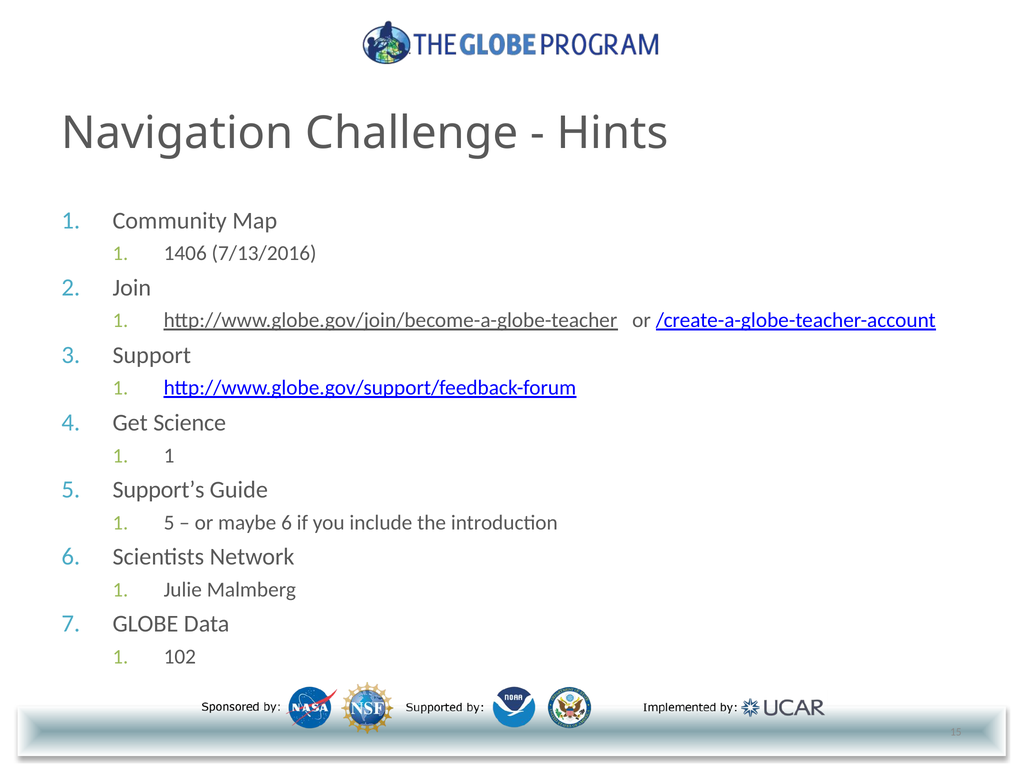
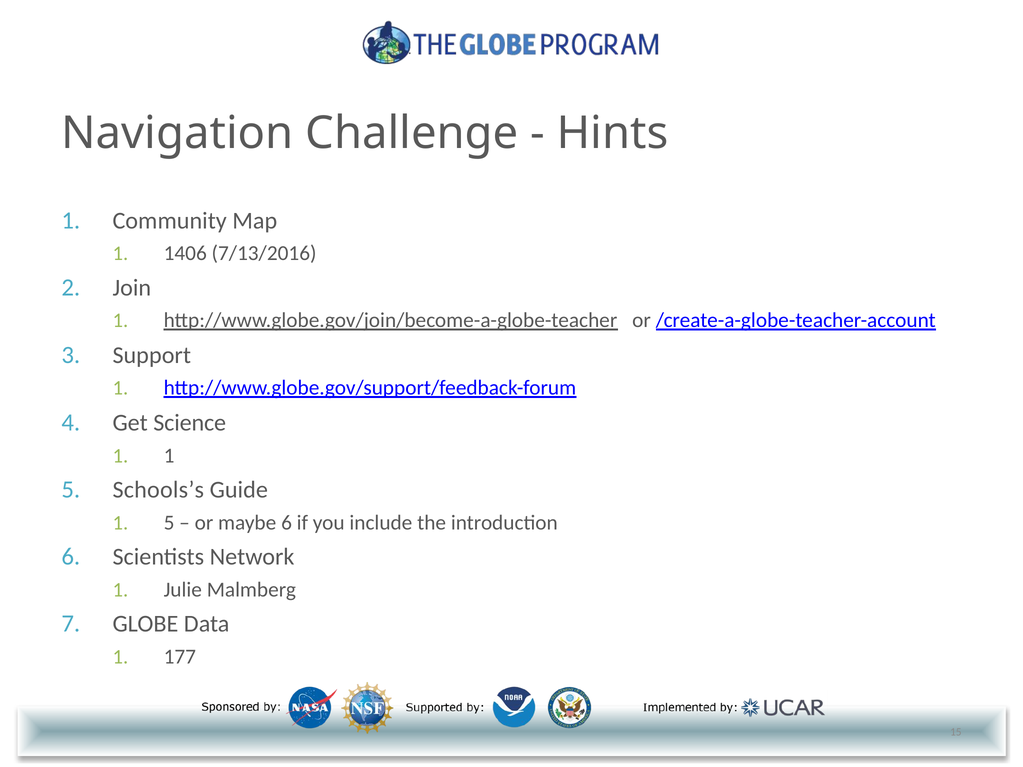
Support’s: Support’s -> Schools’s (158, 490)
102: 102 -> 177 (180, 657)
